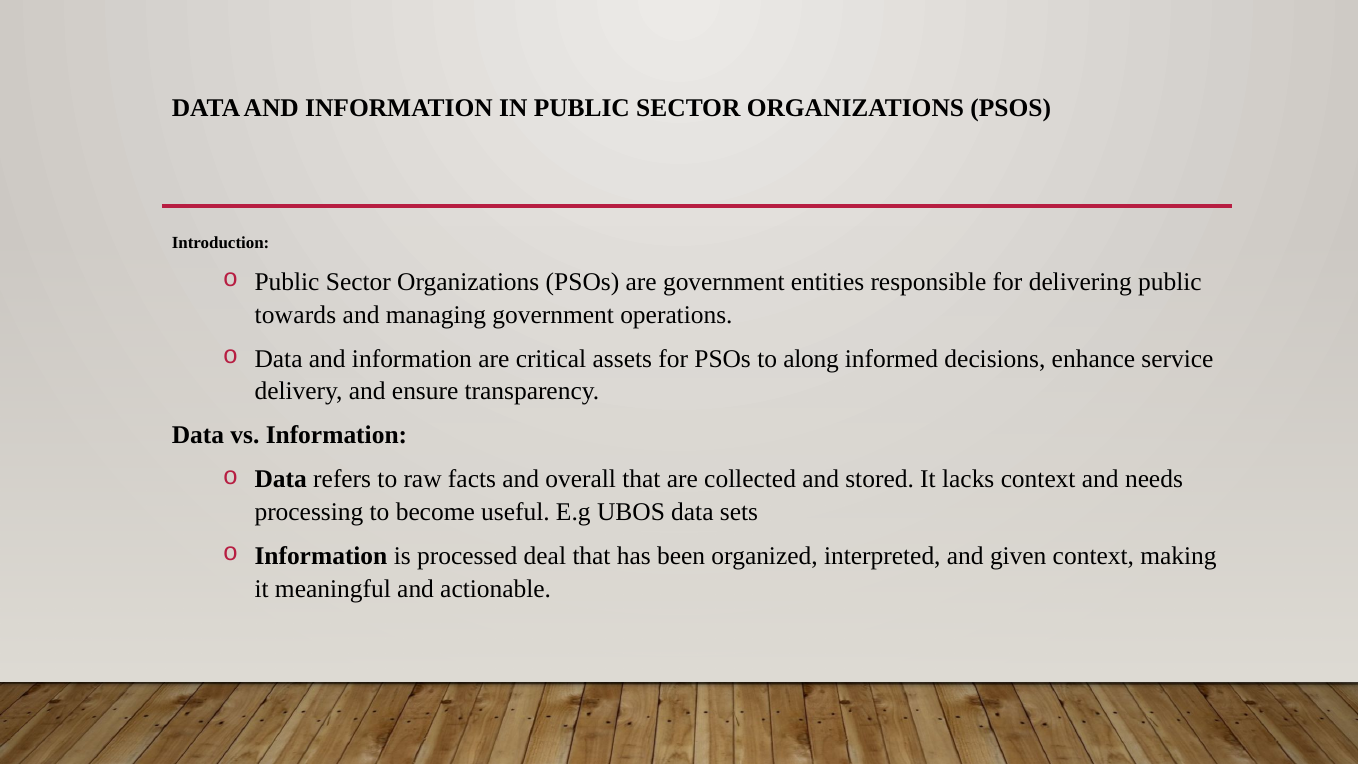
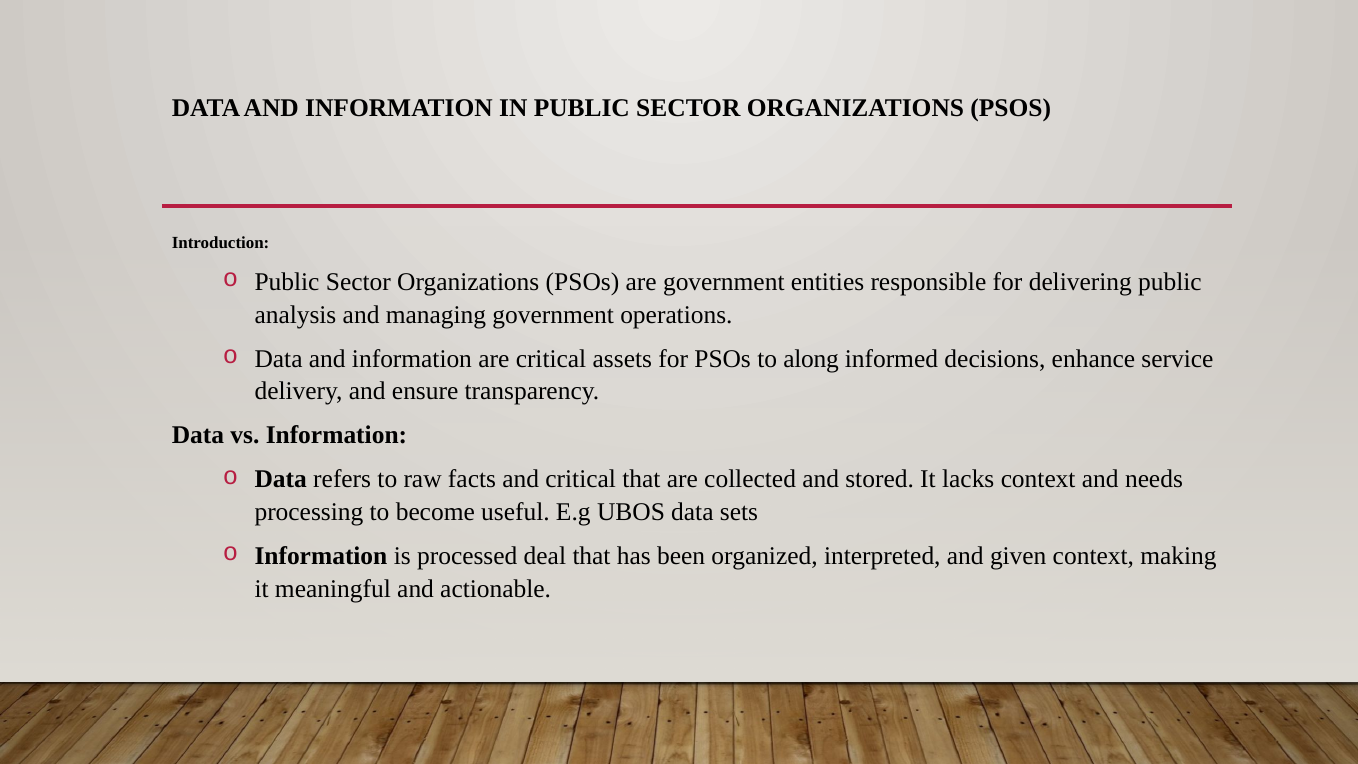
towards: towards -> analysis (296, 315)
and overall: overall -> critical (581, 479)
